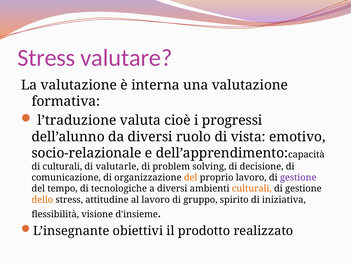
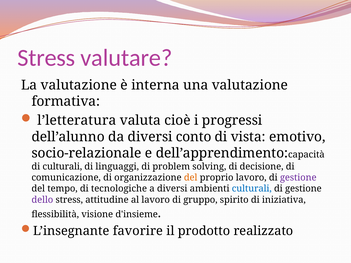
l’traduzione: l’traduzione -> l’letteratura (77, 121)
ruolo: ruolo -> conto (194, 137)
valutarle: valutarle -> linguaggi (117, 167)
culturali colour: orange -> blue (252, 189)
dello colour: orange -> purple (42, 200)
obiettivi: obiettivi -> favorire (138, 231)
